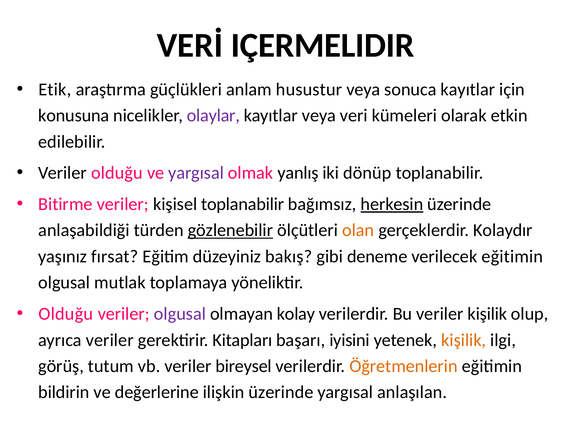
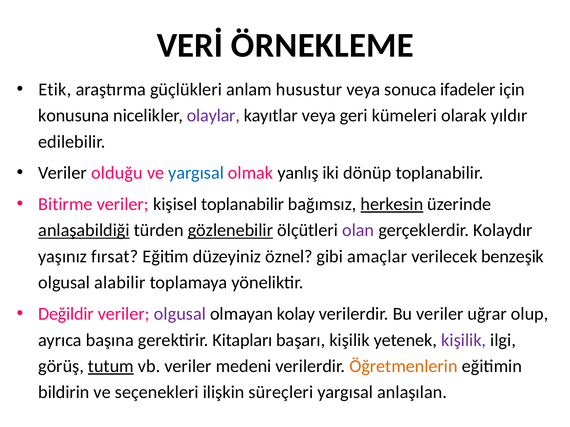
IÇERMELIDIR: IÇERMELIDIR -> ÖRNEKLEME (322, 45)
sonuca kayıtlar: kayıtlar -> ifadeler (468, 90)
veri: veri -> geri (354, 116)
etkin: etkin -> yıldır (509, 116)
yargısal colour: purple -> blue (196, 173)
anlaşabildiği underline: none -> present (84, 231)
olan colour: orange -> purple (358, 231)
bakış: bakış -> öznel (289, 257)
deneme: deneme -> amaçlar (377, 257)
verilecek eğitimin: eğitimin -> benzeşik (513, 257)
mutlak: mutlak -> alabilir (120, 283)
Olduğu: Olduğu -> Değildir (66, 314)
veriler kişilik: kişilik -> uğrar (487, 314)
ayrıca veriler: veriler -> başına (110, 340)
başarı iyisini: iyisini -> kişilik (349, 340)
kişilik colour: orange -> purple (464, 340)
tutum underline: none -> present (111, 367)
bireysel: bireysel -> medeni (244, 367)
değerlerine: değerlerine -> seçenekleri (157, 393)
ilişkin üzerinde: üzerinde -> süreçleri (281, 393)
